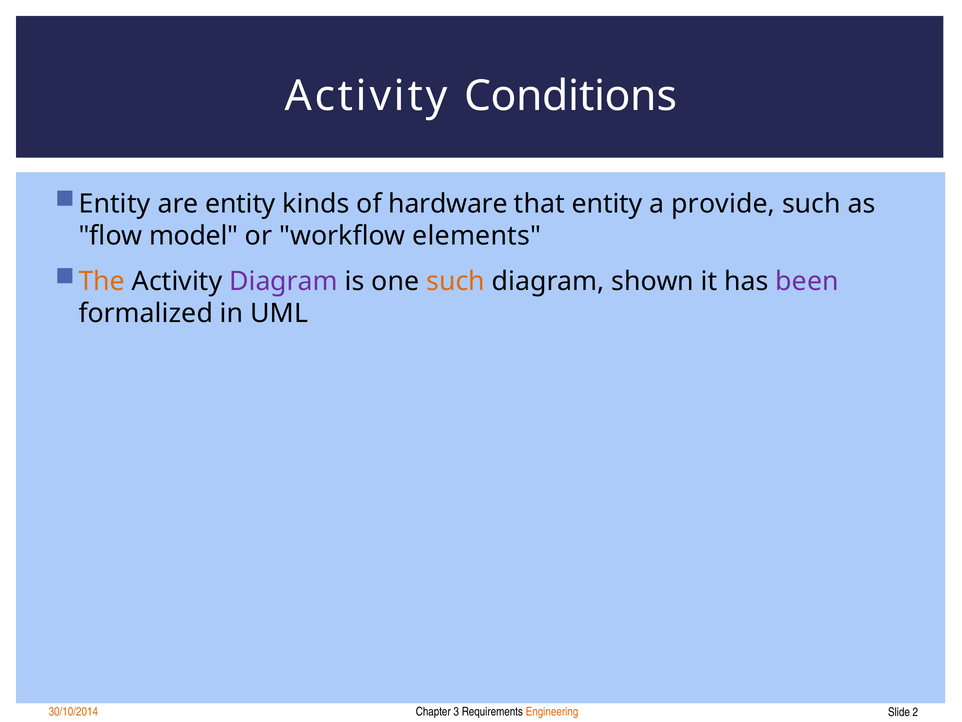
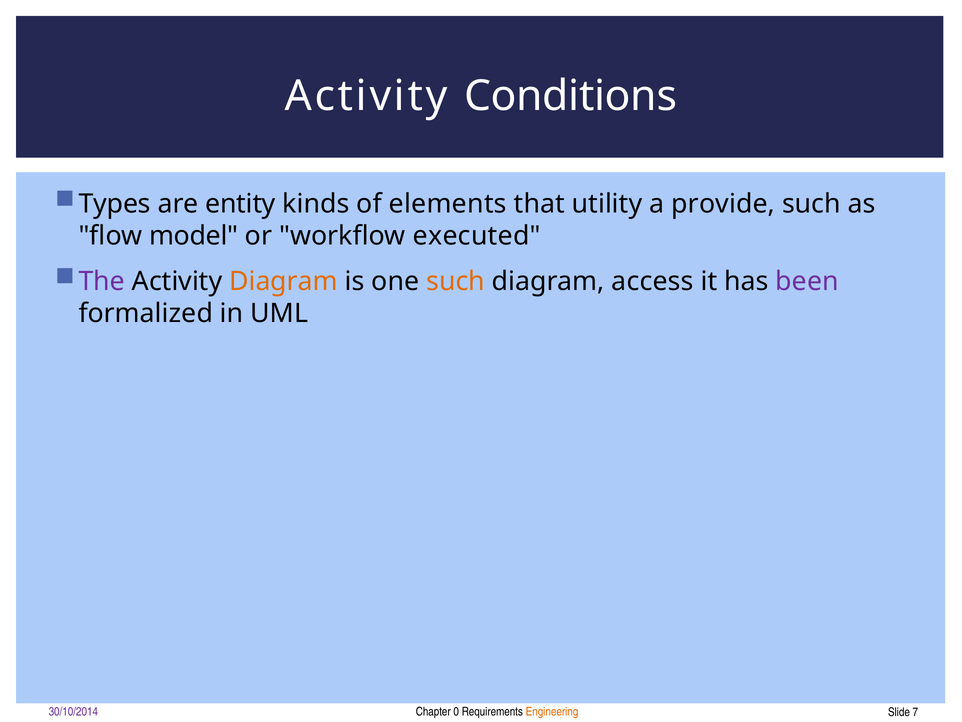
Entity: Entity -> Types (115, 204)
hardware: hardware -> elements (448, 204)
that entity: entity -> utility (607, 204)
elements: elements -> executed (477, 236)
The colour: orange -> purple (102, 281)
Diagram colour: purple -> orange (284, 281)
shown: shown -> access (653, 281)
30/10/2014 colour: orange -> purple (73, 711)
3: 3 -> 0 (456, 711)
2: 2 -> 7 (915, 712)
